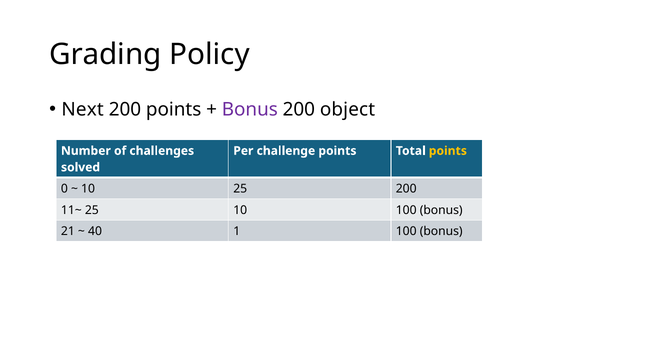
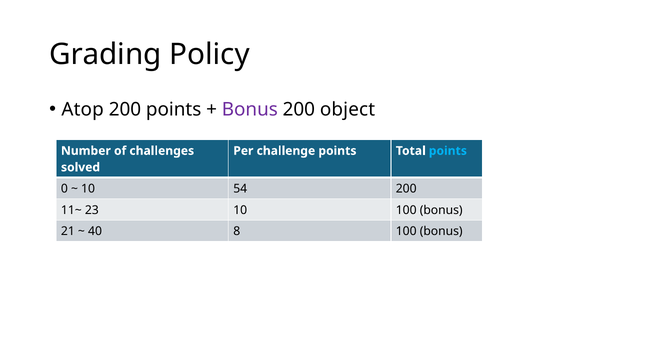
Next: Next -> Atop (83, 109)
points colour: yellow -> light blue (448, 151)
10 25: 25 -> 54 (240, 189)
11~ 25: 25 -> 23 (92, 210)
1: 1 -> 8 (237, 231)
